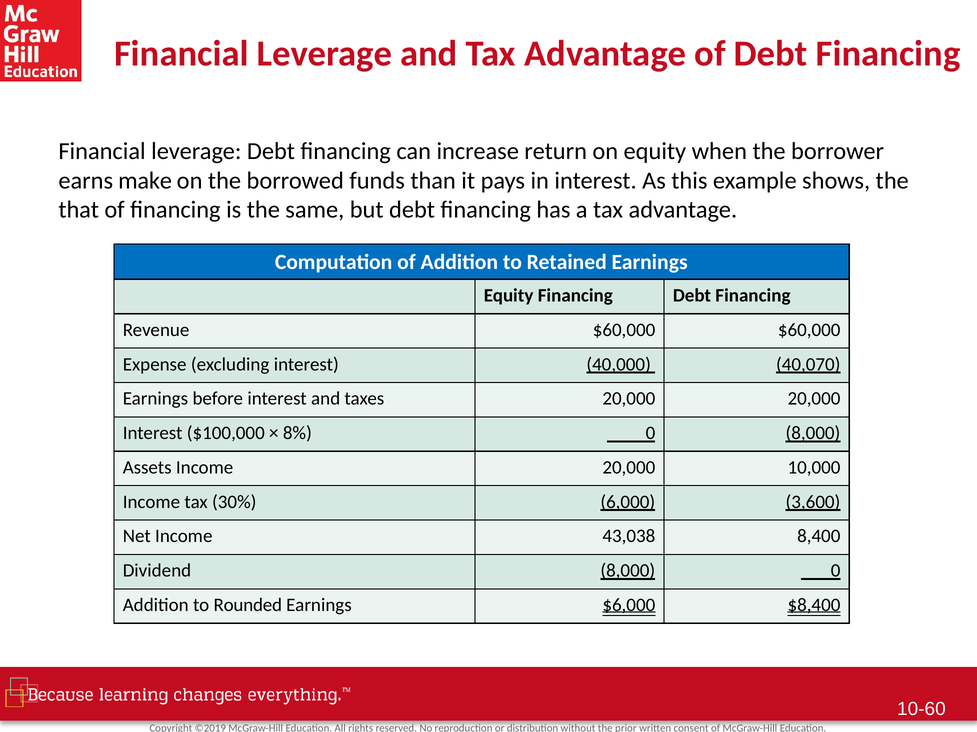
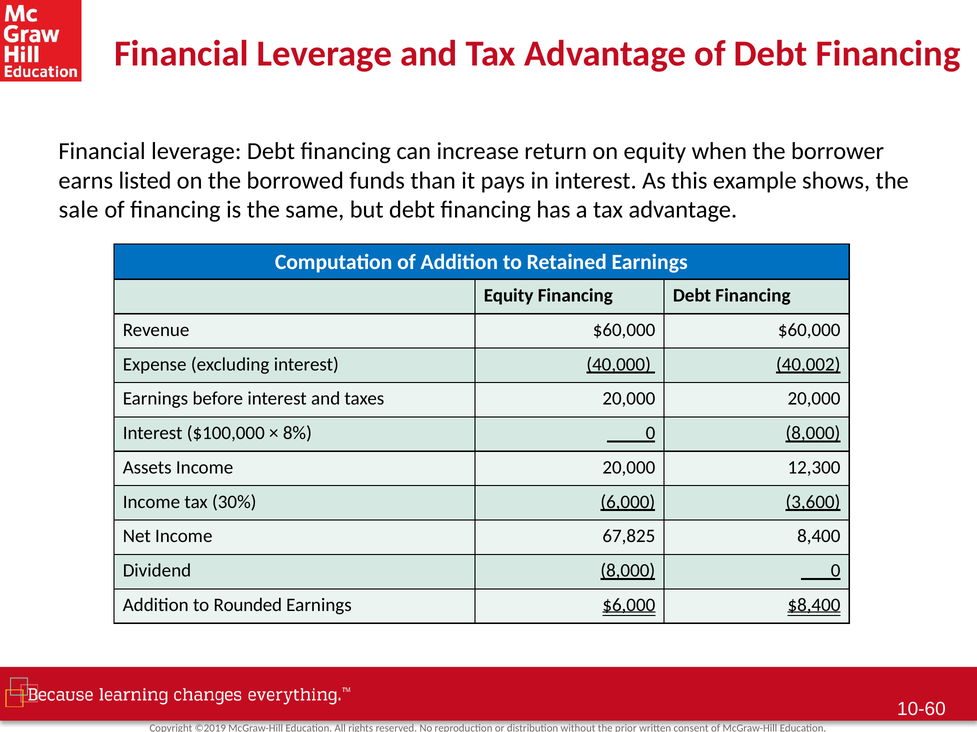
make: make -> listed (145, 181)
that: that -> sale (79, 210)
40,070: 40,070 -> 40,002 (808, 365)
10,000: 10,000 -> 12,300 (814, 468)
43,038: 43,038 -> 67,825 (629, 537)
